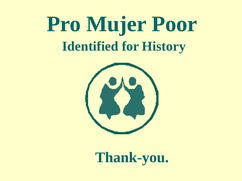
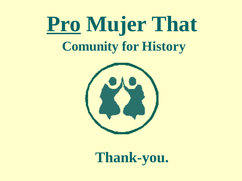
Pro underline: none -> present (64, 24)
Poor: Poor -> That (174, 24)
Identified: Identified -> Comunity (90, 46)
